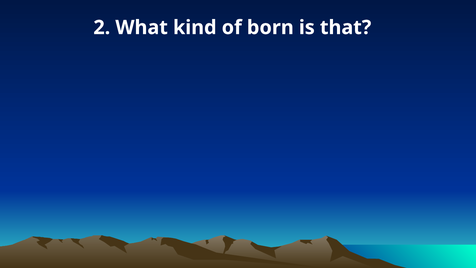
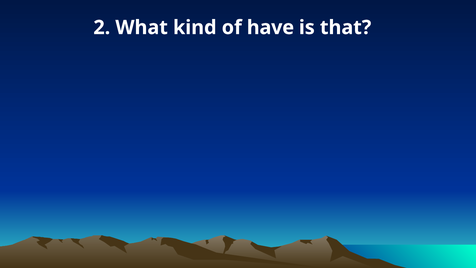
born: born -> have (270, 28)
